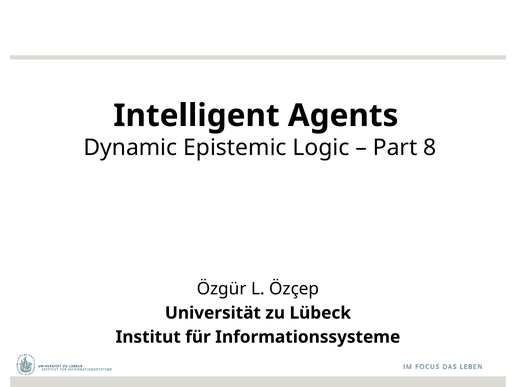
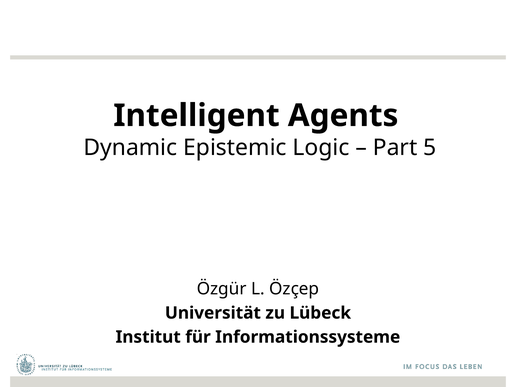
8: 8 -> 5 (430, 148)
